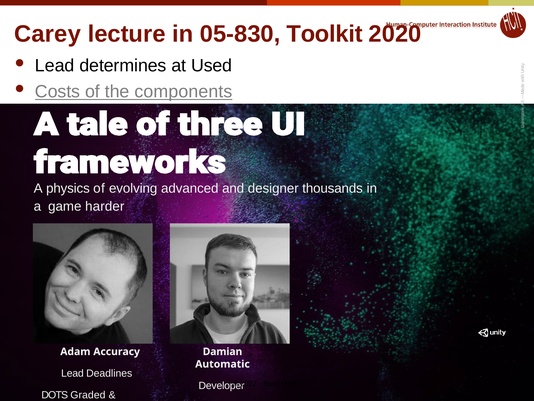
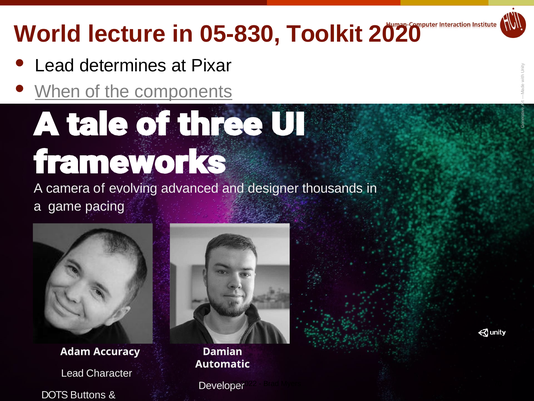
Carey: Carey -> World (48, 34)
Used: Used -> Pixar (211, 66)
Costs: Costs -> When (58, 91)
physics: physics -> camera (68, 188)
harder: harder -> pacing (105, 206)
Deadlines: Deadlines -> Character (109, 373)
Graded: Graded -> Buttons (88, 395)
